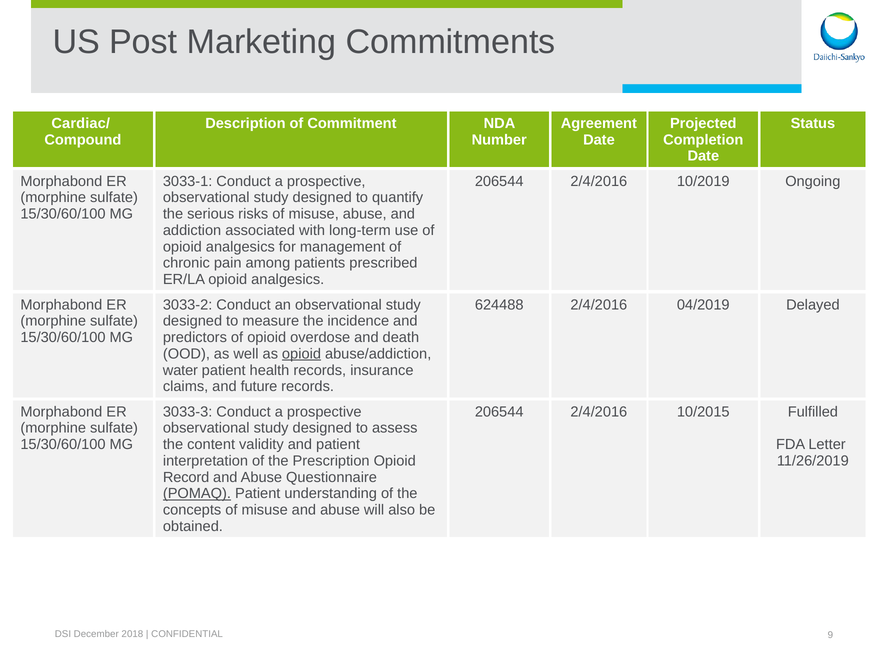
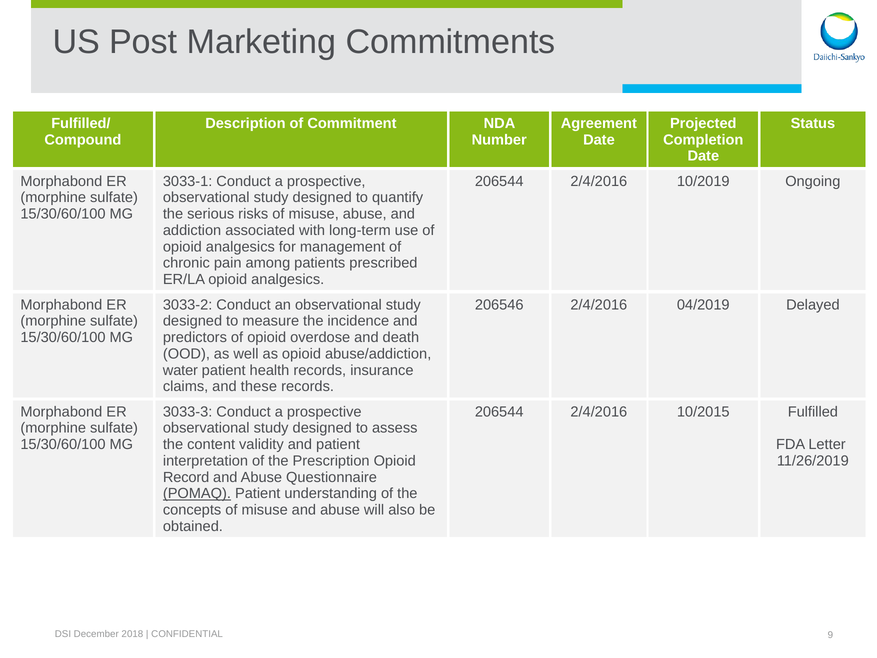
Cardiac/: Cardiac/ -> Fulfilled/ (81, 123)
624488: 624488 -> 206546 (499, 305)
opioid underline: present -> none (302, 354)
future: future -> these (259, 386)
